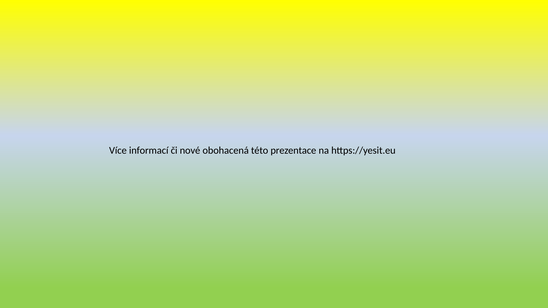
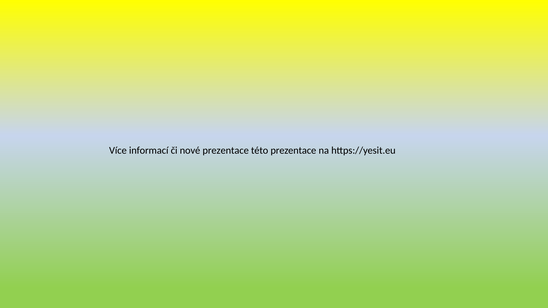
nové obohacená: obohacená -> prezentace (226, 151)
